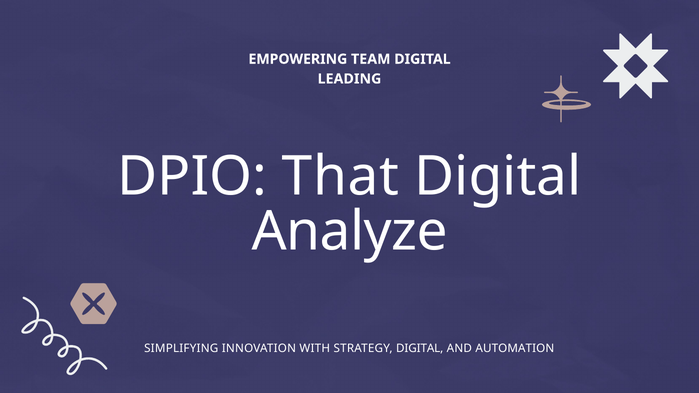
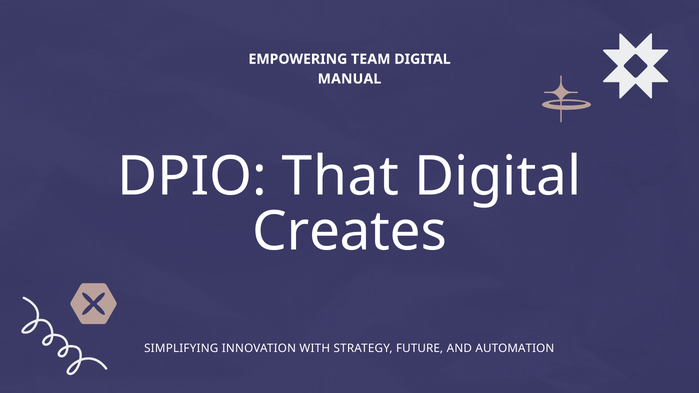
LEADING: LEADING -> MANUAL (349, 79)
Analyze: Analyze -> Creates (350, 232)
STRATEGY DIGITAL: DIGITAL -> FUTURE (420, 348)
